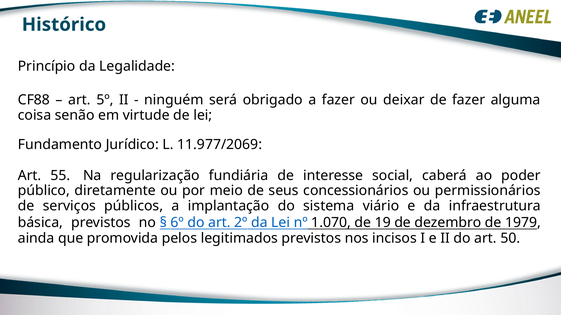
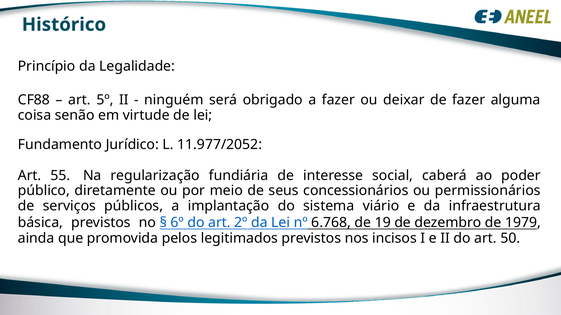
11.977/2069: 11.977/2069 -> 11.977/2052 (220, 145)
1.070: 1.070 -> 6.768 (331, 223)
